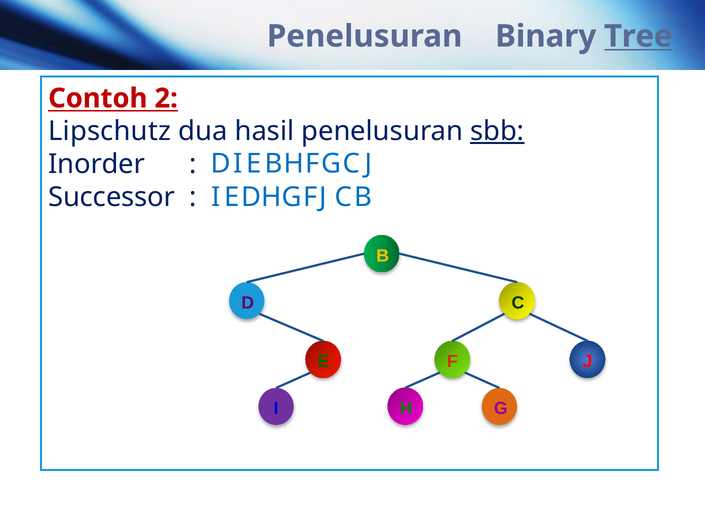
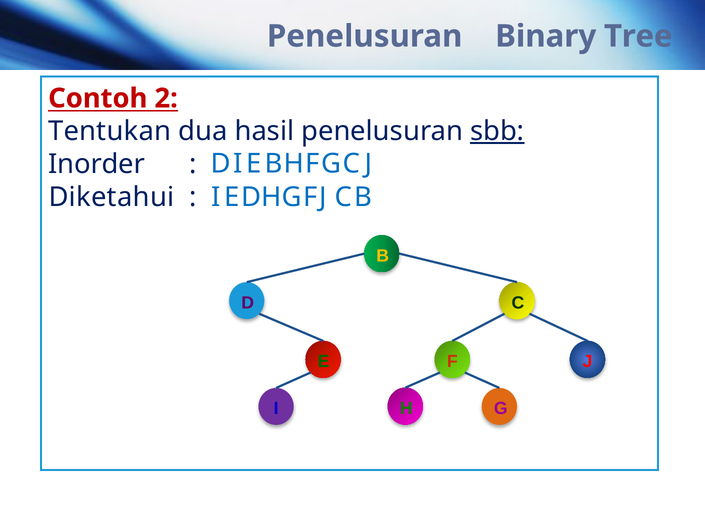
Tree underline: present -> none (638, 36)
Lipschutz: Lipschutz -> Tentukan (110, 131)
Successor: Successor -> Diketahui (112, 197)
